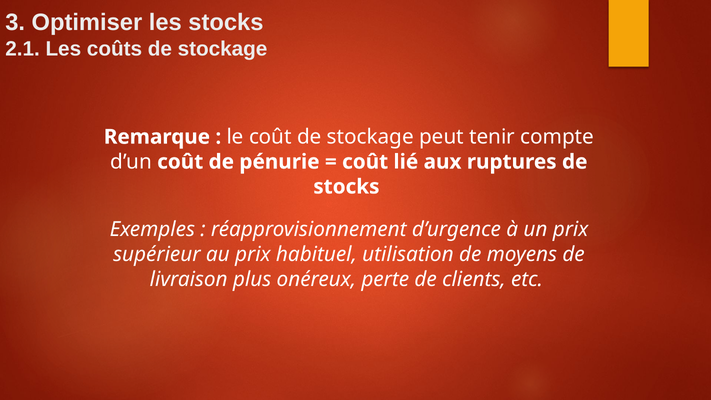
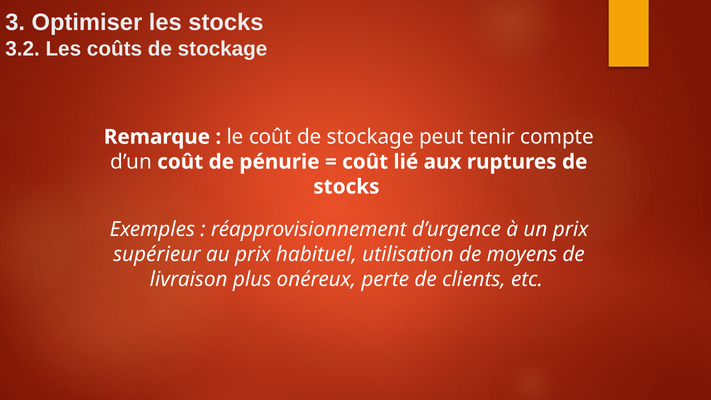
2.1: 2.1 -> 3.2 (23, 49)
